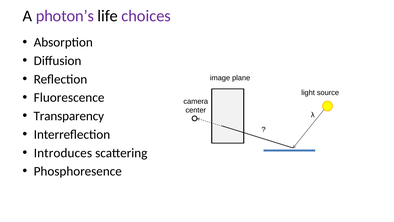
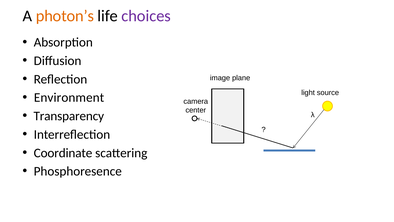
photon’s colour: purple -> orange (65, 16)
Fluorescence: Fluorescence -> Environment (69, 97)
Introduces: Introduces -> Coordinate (63, 153)
